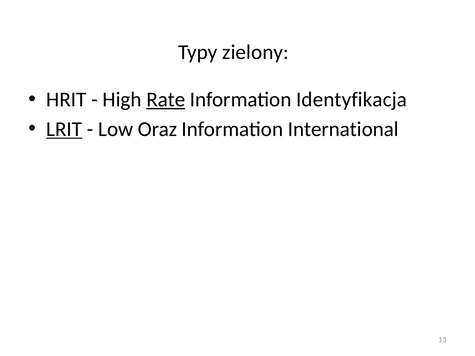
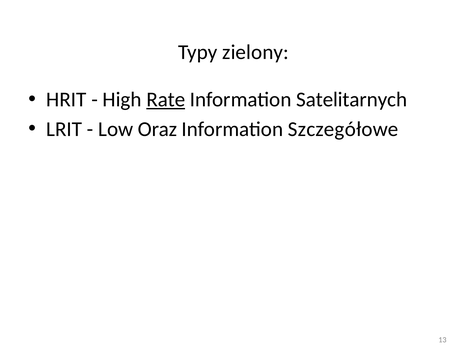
Identyfikacja: Identyfikacja -> Satelitarnych (352, 100)
LRIT underline: present -> none (64, 129)
International: International -> Szczegółowe (343, 129)
